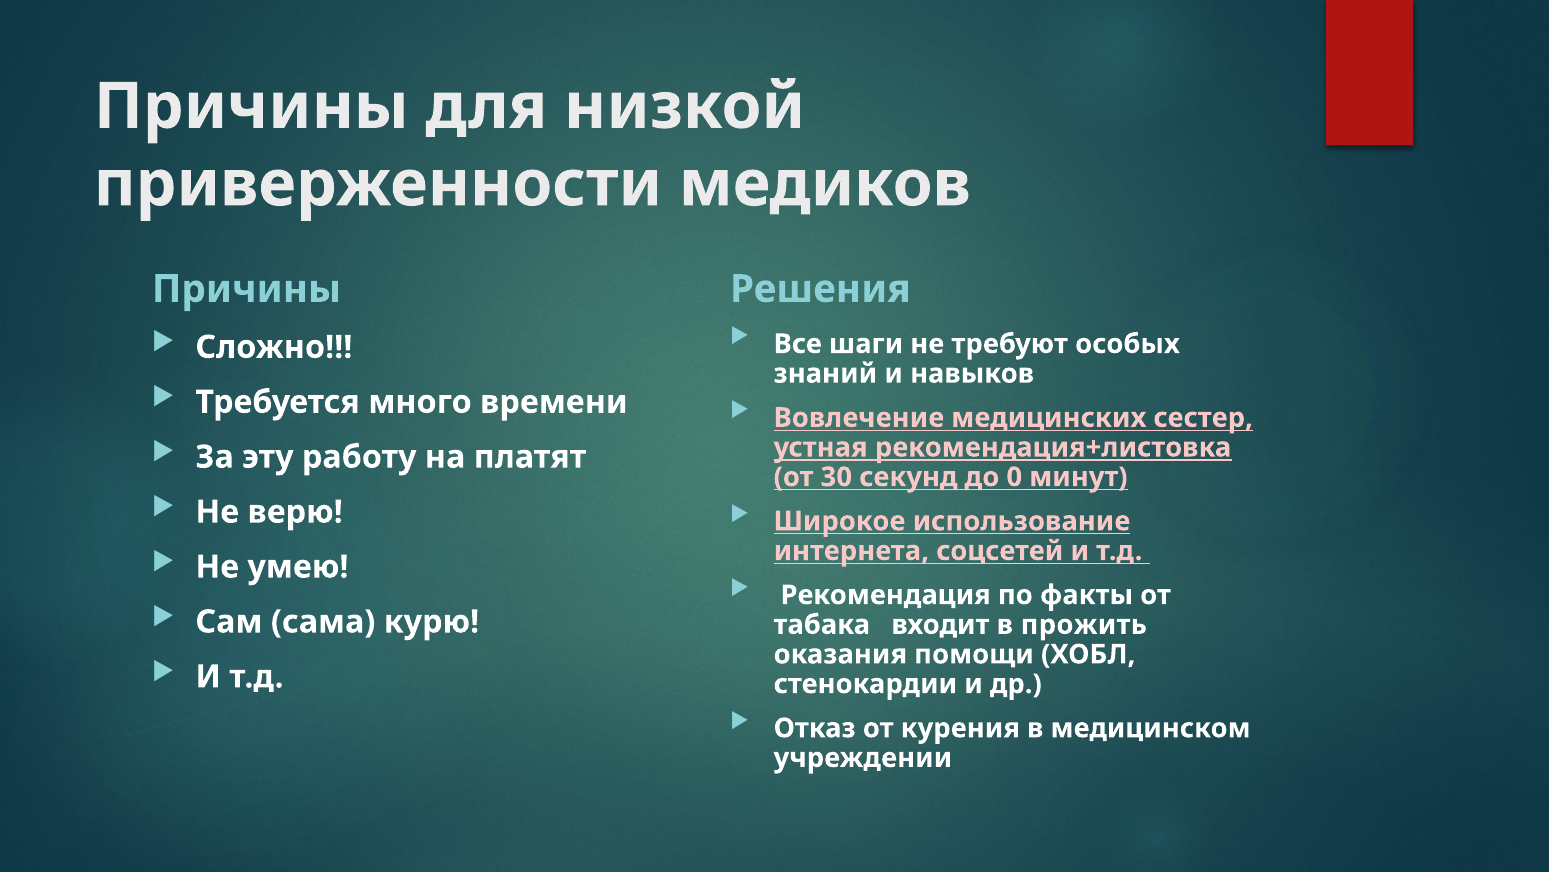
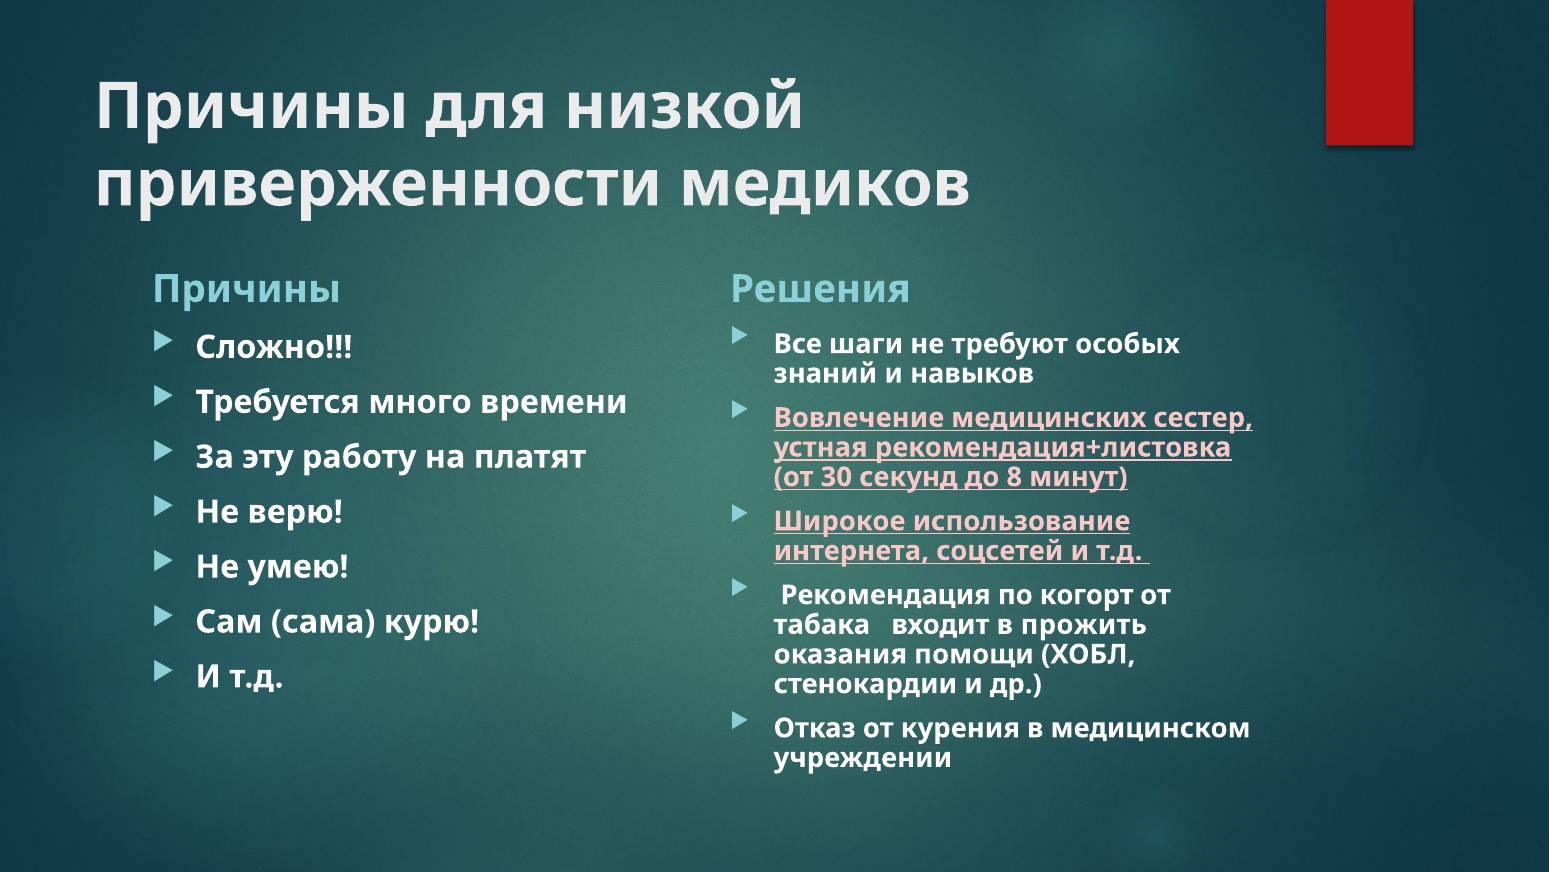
0: 0 -> 8 (1014, 477)
факты: факты -> когорт (1087, 595)
